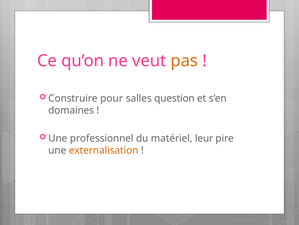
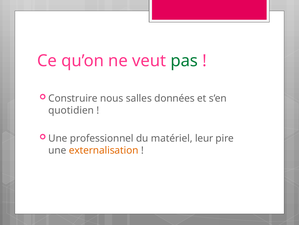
pas colour: orange -> green (184, 61)
pour: pour -> nous (112, 98)
question: question -> données (175, 98)
domaines: domaines -> quotidien (71, 110)
